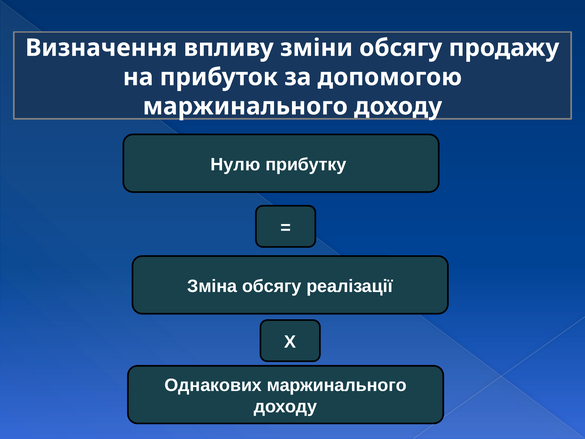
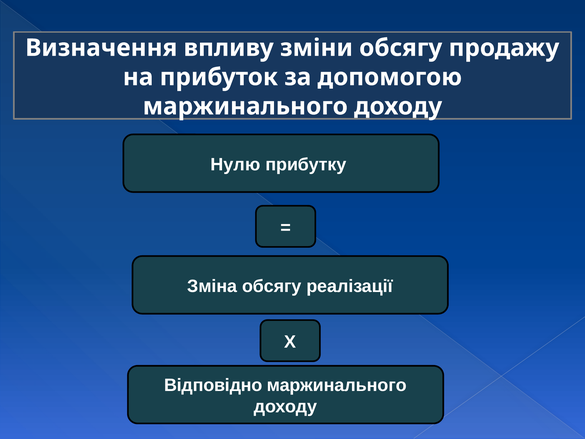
Однакових: Однакових -> Відповідно (213, 385)
